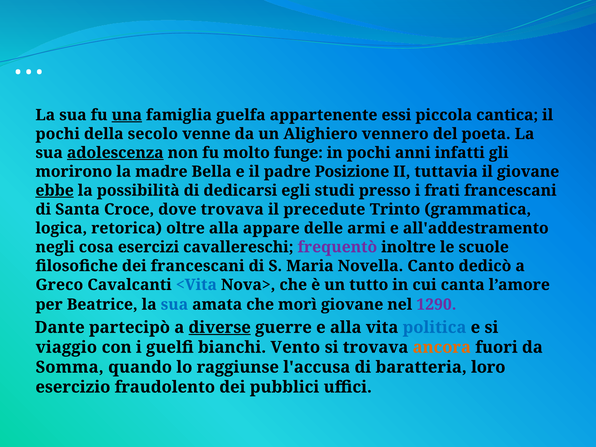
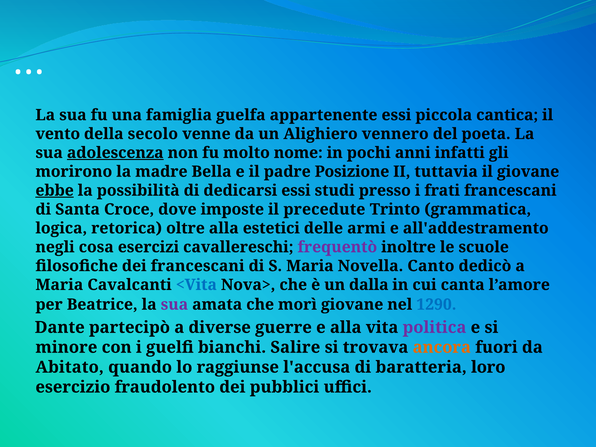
una underline: present -> none (127, 115)
pochi: pochi -> vento (58, 134)
funge: funge -> nome (298, 153)
dedicarsi egli: egli -> essi (296, 190)
dove trovava: trovava -> imposte (232, 209)
appare: appare -> estetici (271, 228)
Greco: Greco -> Maria (59, 285)
tutto: tutto -> dalla (369, 285)
sua colour: blue -> purple (174, 305)
1290 colour: purple -> blue (436, 305)
diverse underline: present -> none (220, 327)
politica colour: blue -> purple (434, 327)
viaggio: viaggio -> minore (66, 347)
Vento: Vento -> Salire (295, 347)
Somma: Somma -> Abitato (70, 367)
